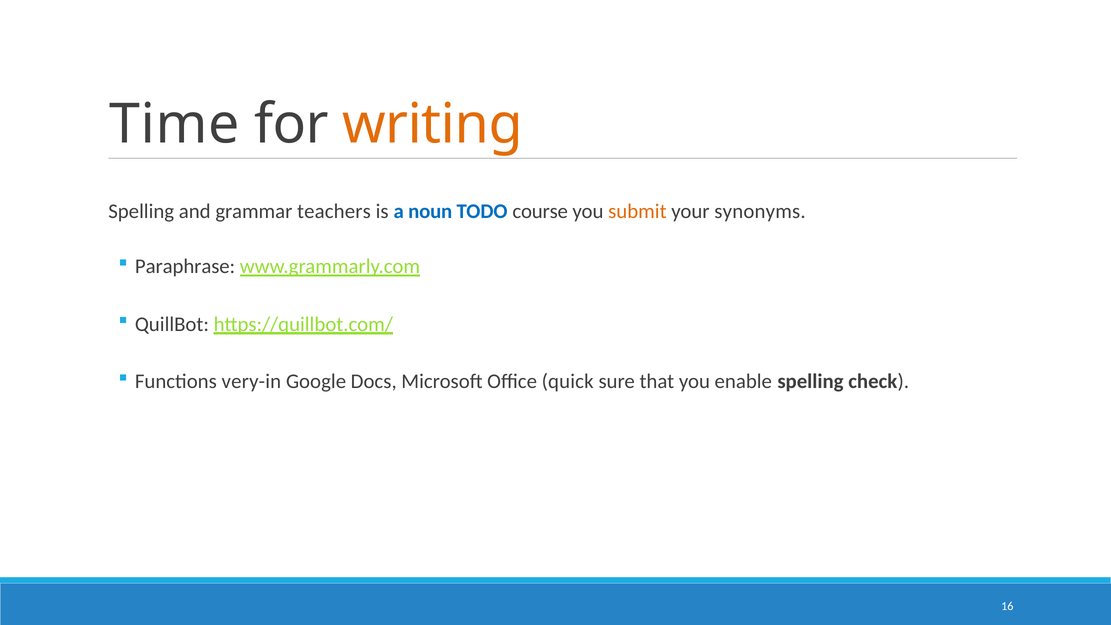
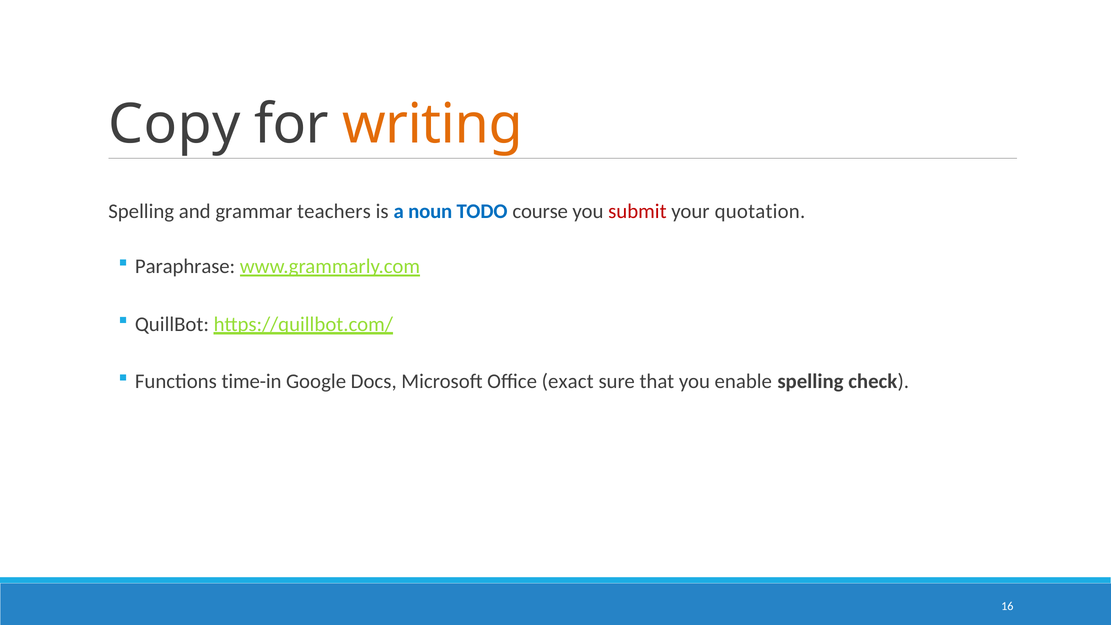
Time: Time -> Copy (174, 124)
submit colour: orange -> red (637, 211)
synonyms: synonyms -> quotation (760, 211)
very-in: very-in -> time-in (252, 382)
quick: quick -> exact (568, 382)
